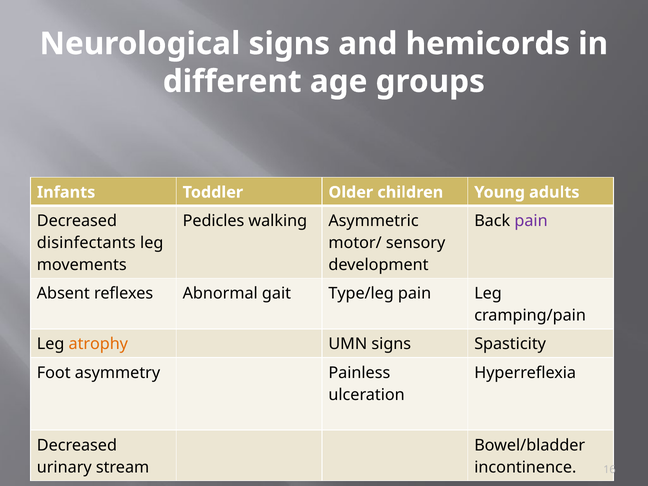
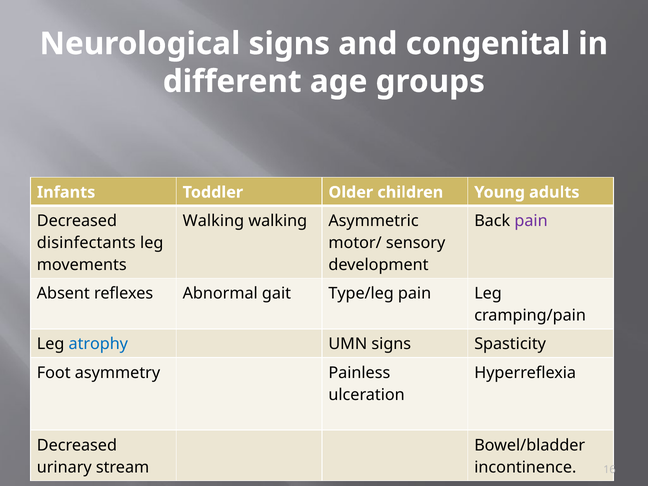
hemicords: hemicords -> congenital (488, 44)
Pedicles: Pedicles -> Walking (213, 221)
atrophy colour: orange -> blue (98, 344)
